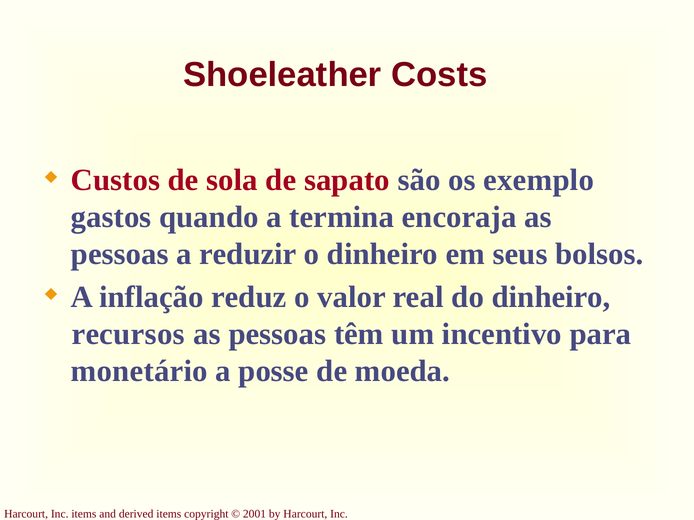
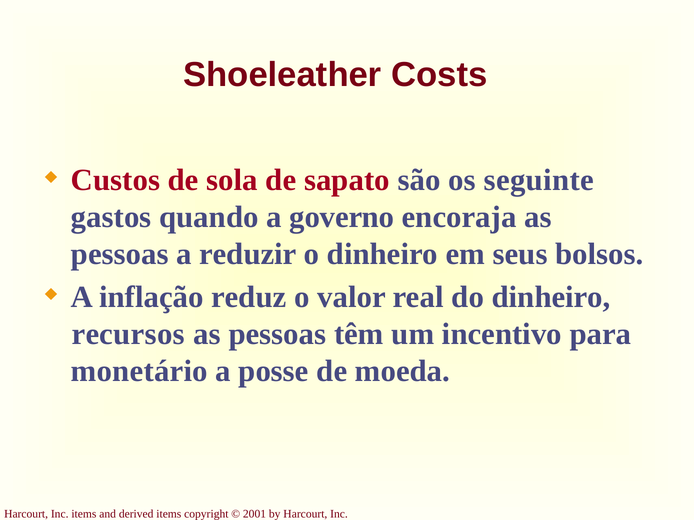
exemplo: exemplo -> seguinte (539, 180)
termina: termina -> governo (342, 217)
